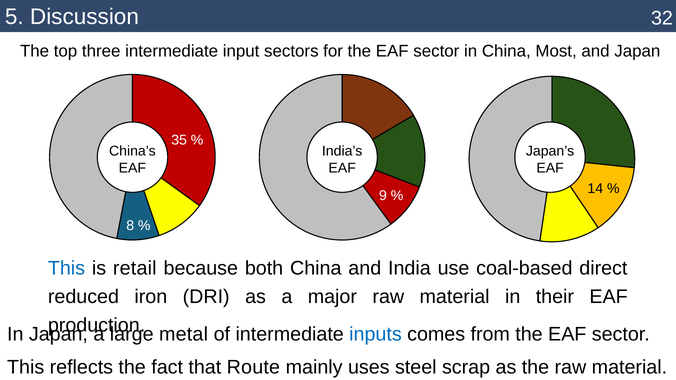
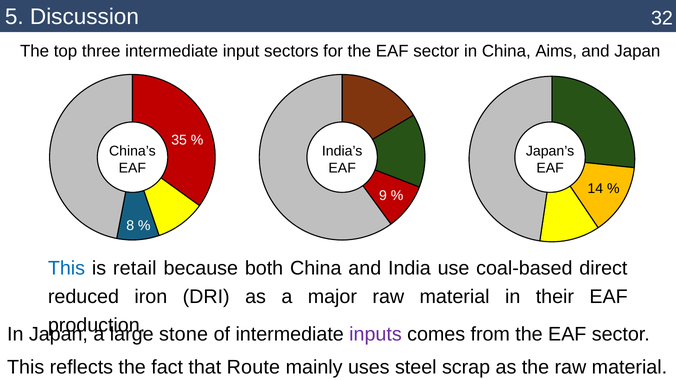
Most: Most -> Aims (556, 51)
metal: metal -> stone (184, 335)
inputs colour: blue -> purple (375, 335)
